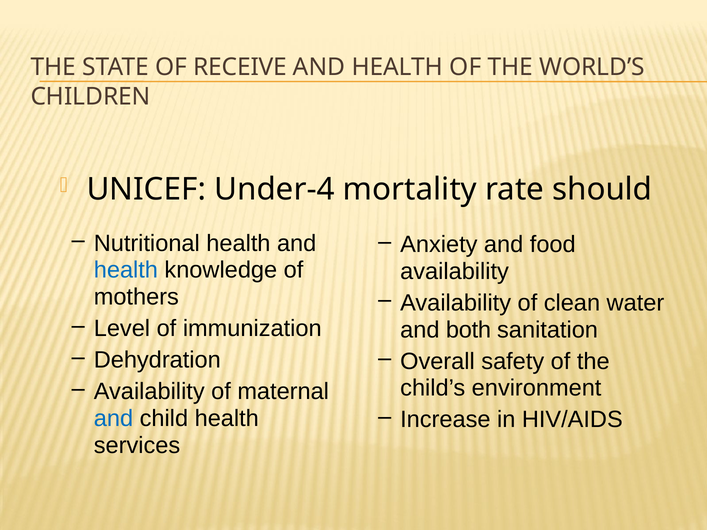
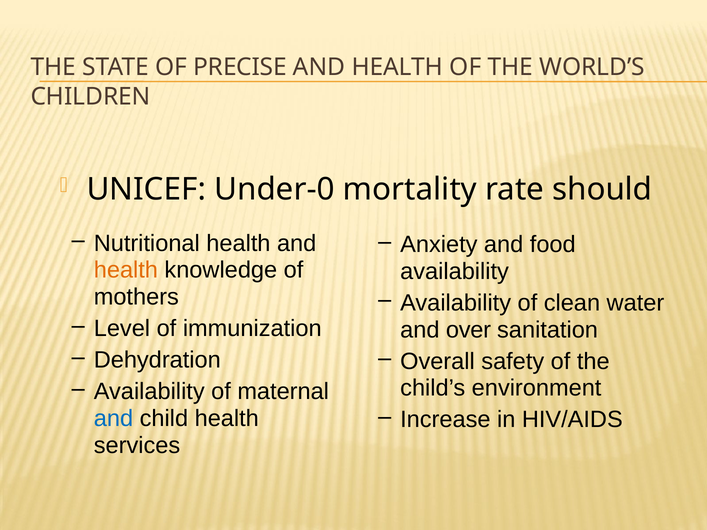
RECEIVE: RECEIVE -> PRECISE (240, 67)
Under-4: Under-4 -> Under-0 (274, 190)
health colour: blue -> orange (126, 270)
both: both -> over (468, 330)
